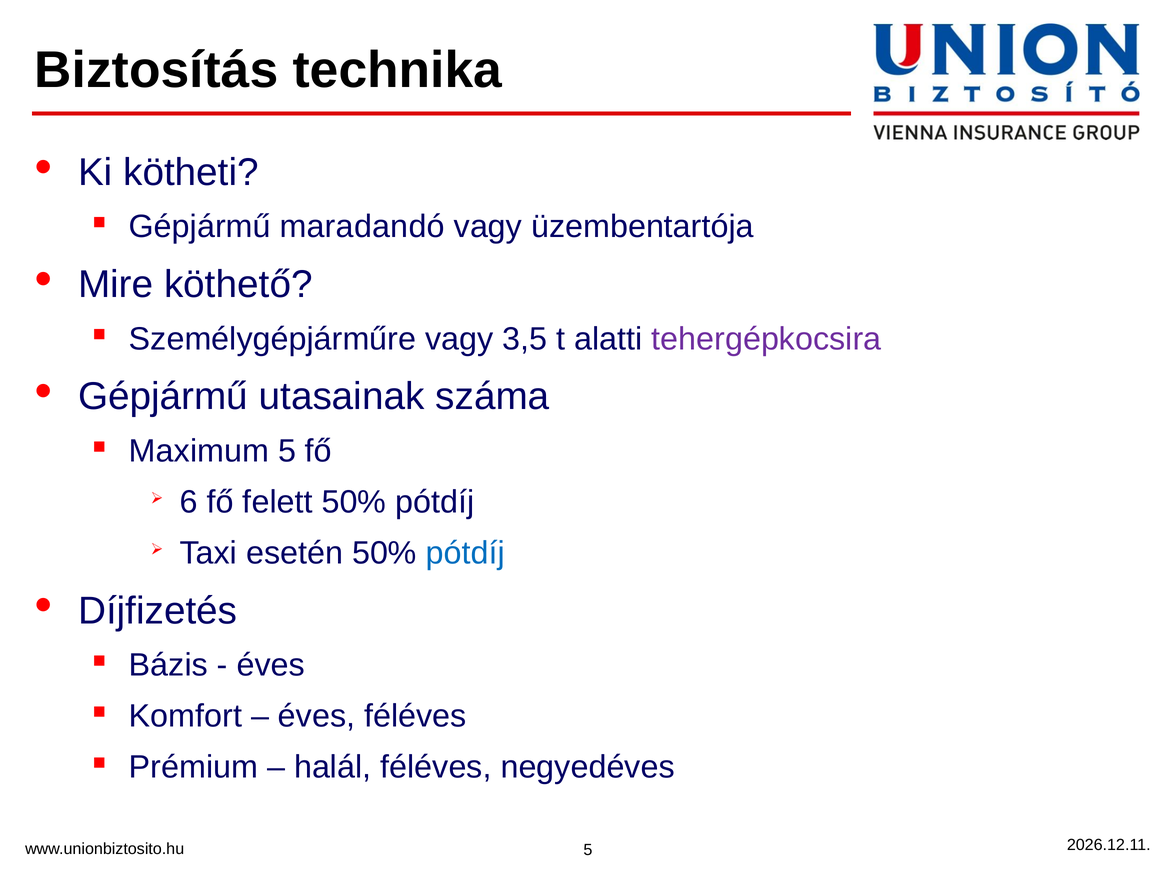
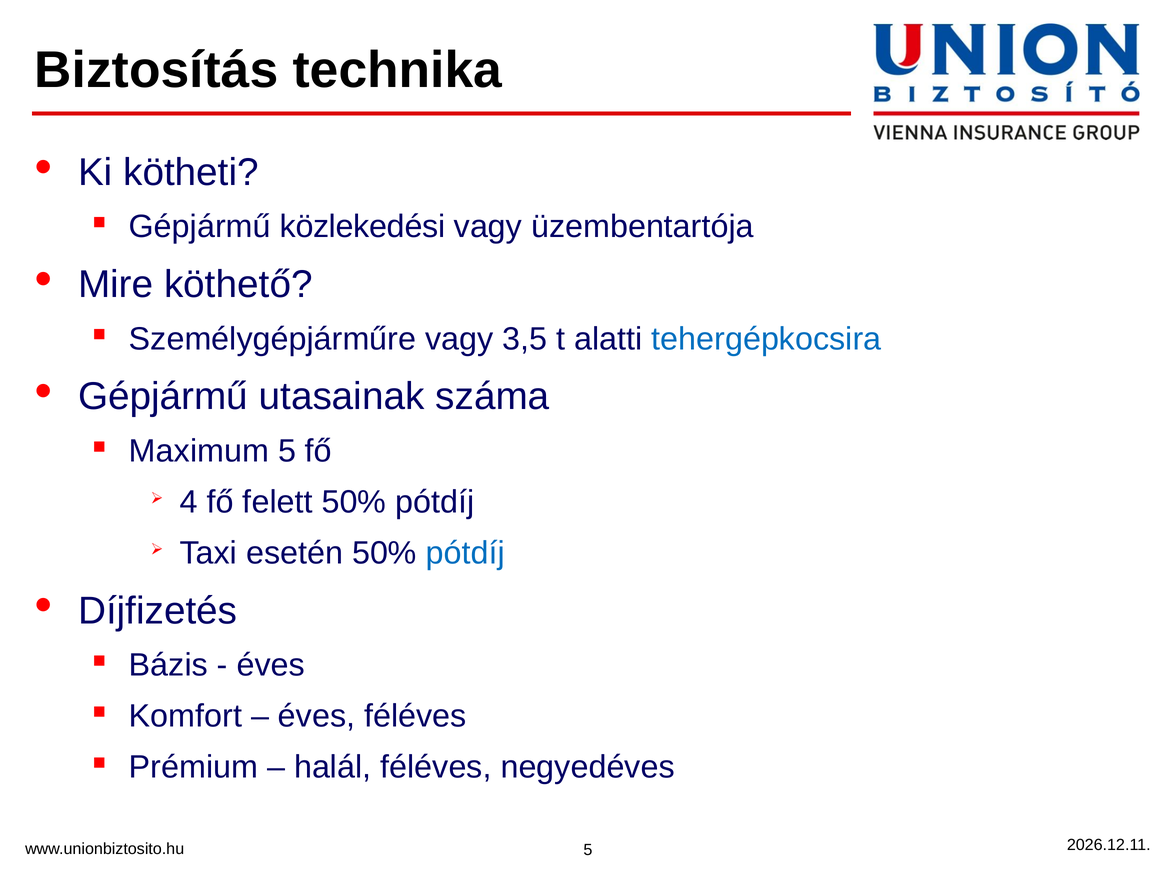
maradandó: maradandó -> közlekedési (362, 227)
tehergépkocsira colour: purple -> blue (766, 339)
6: 6 -> 4 (189, 502)
